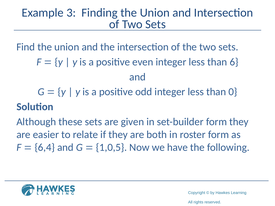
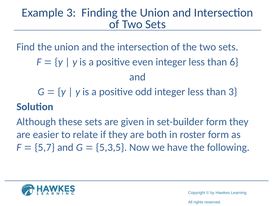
than 0: 0 -> 3 (233, 92)
6,4: 6,4 -> 5,7 (45, 148)
1,0,5: 1,0,5 -> 5,3,5 (111, 148)
